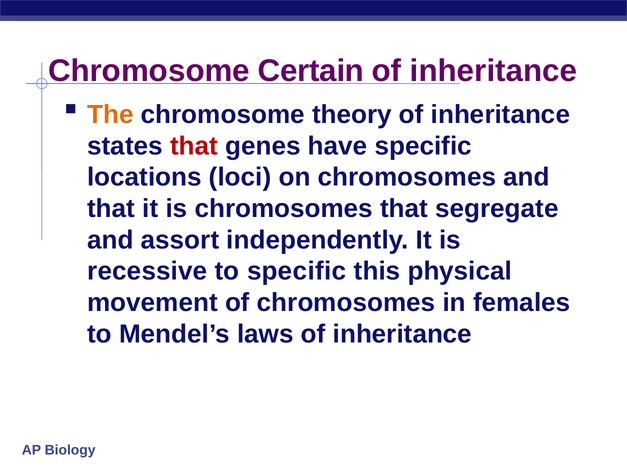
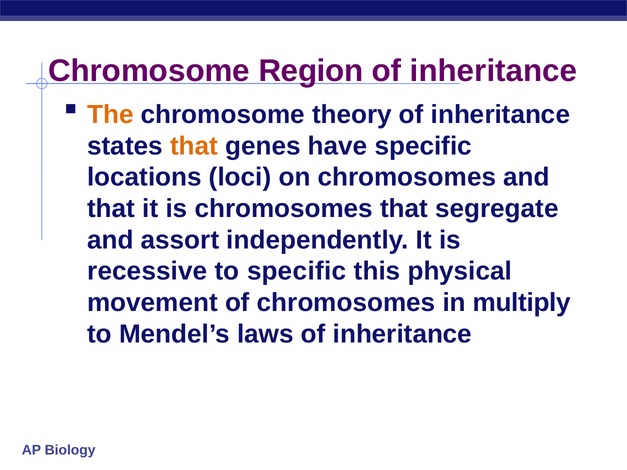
Certain: Certain -> Region (311, 71)
that colour: red -> orange (194, 146)
females: females -> multiply (522, 303)
